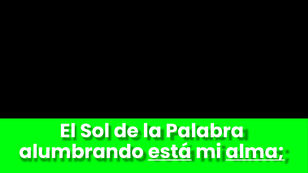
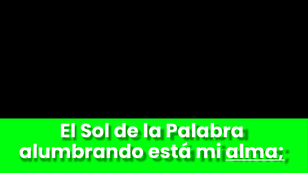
está underline: present -> none (170, 152)
